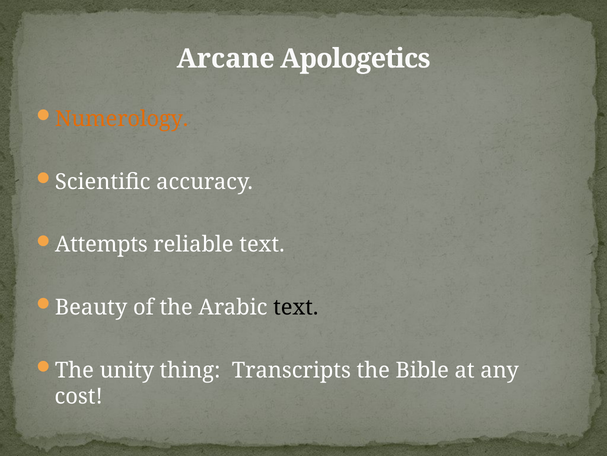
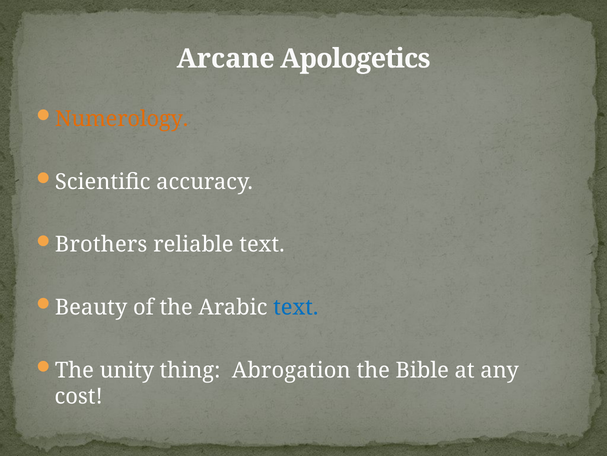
Attempts: Attempts -> Brothers (101, 244)
text colour: black -> blue (296, 307)
Transcripts: Transcripts -> Abrogation (291, 370)
